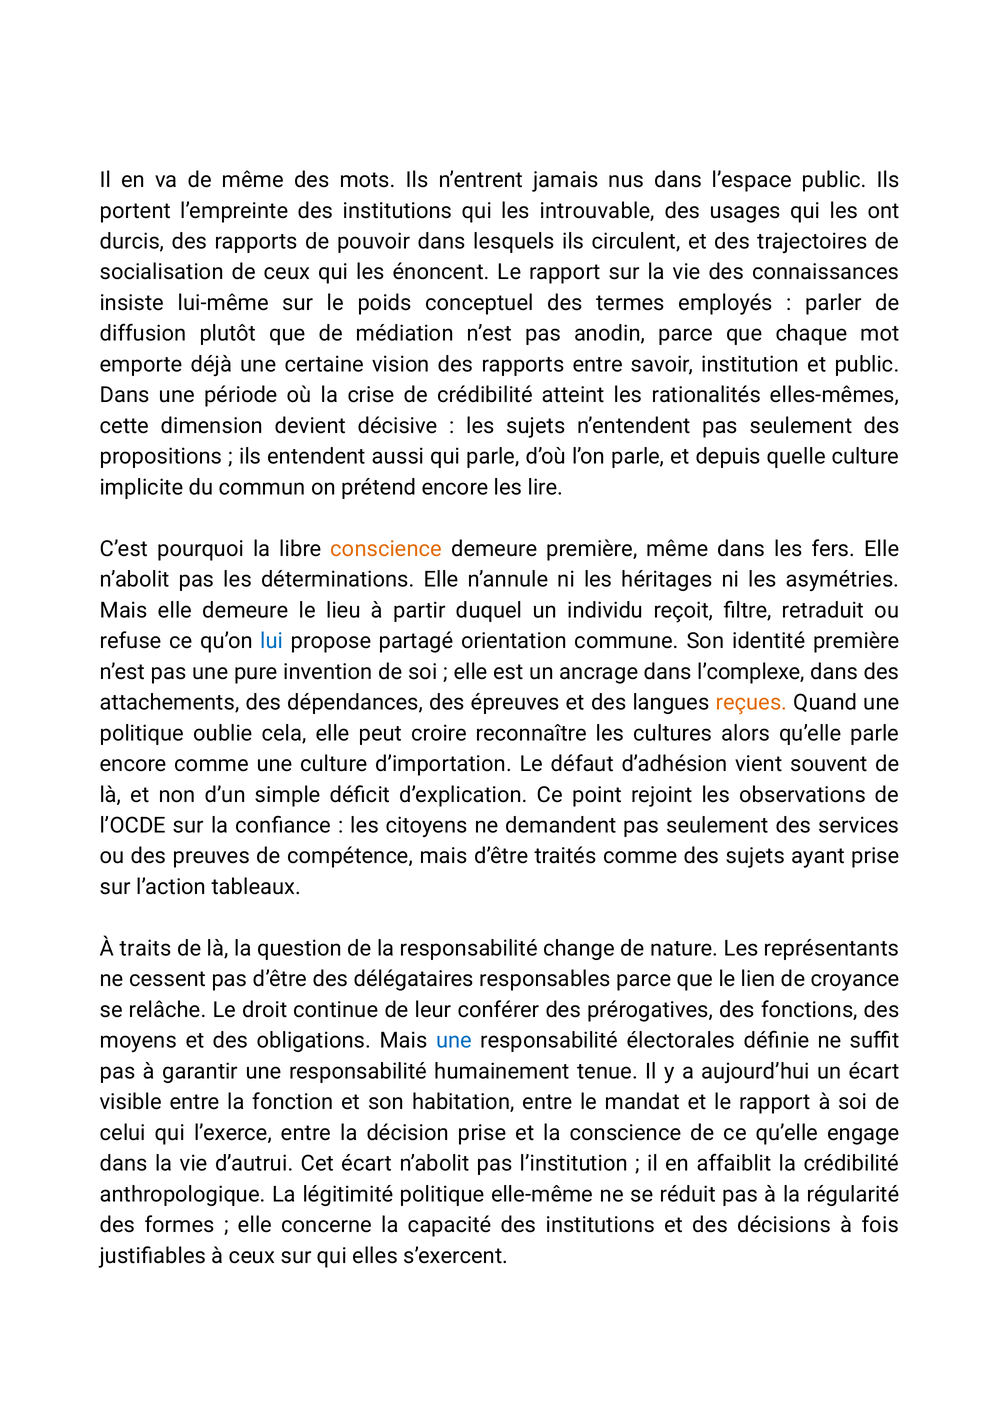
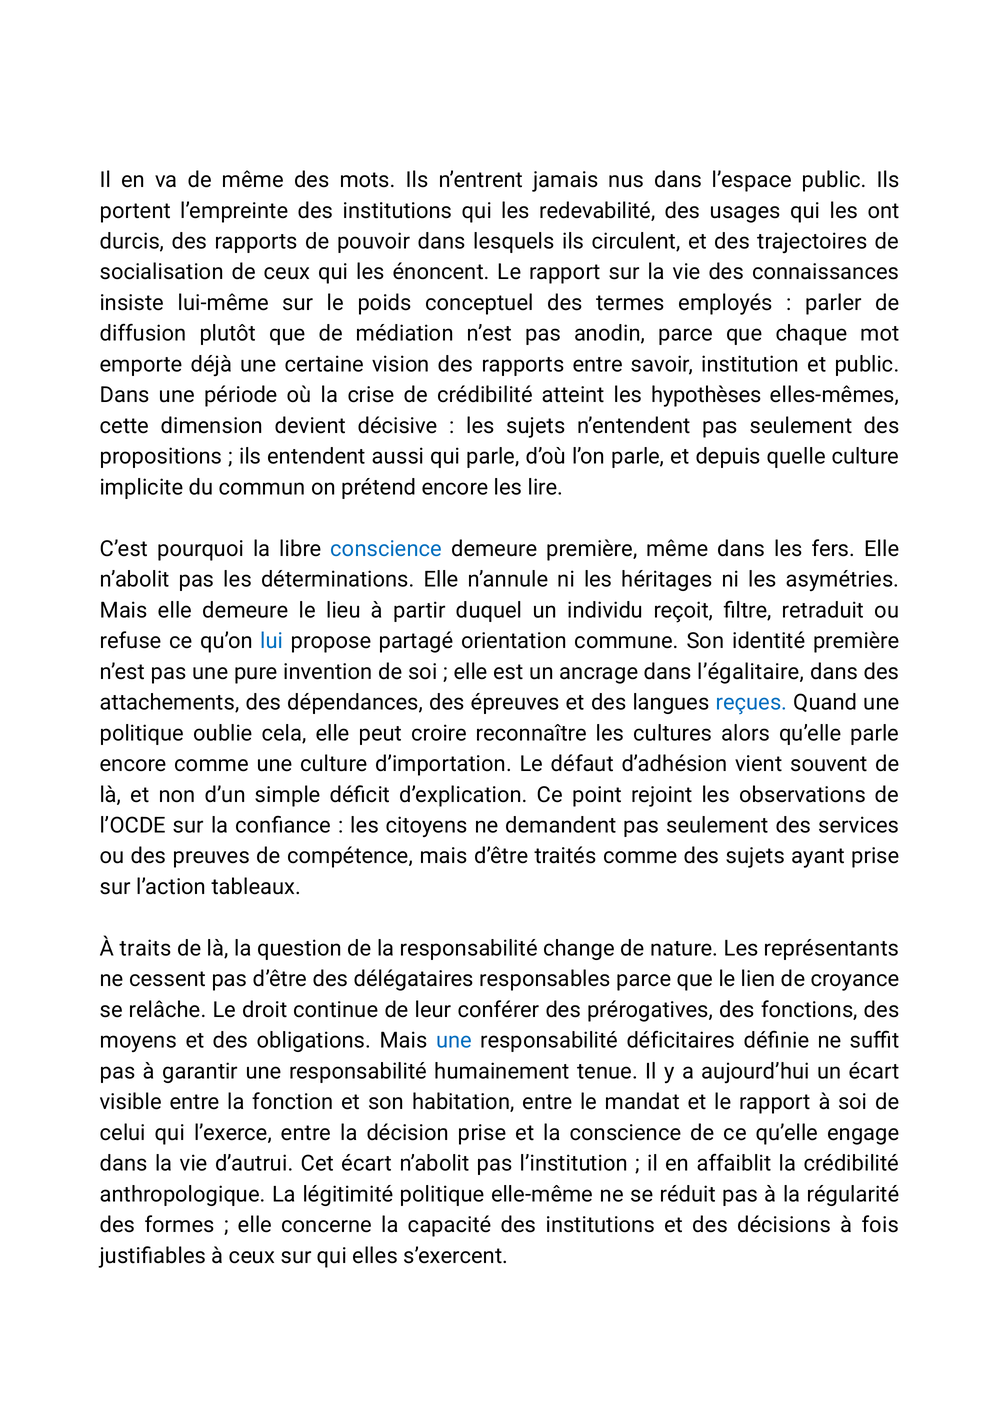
introuvable: introuvable -> redevabilité (597, 211)
rationalités: rationalités -> hypothèses (706, 395)
conscience colour: orange -> blue (386, 549)
l’complexe: l’complexe -> l’égalitaire (751, 671)
reçues colour: orange -> blue (751, 702)
électorales: électorales -> déficitaires (681, 1040)
